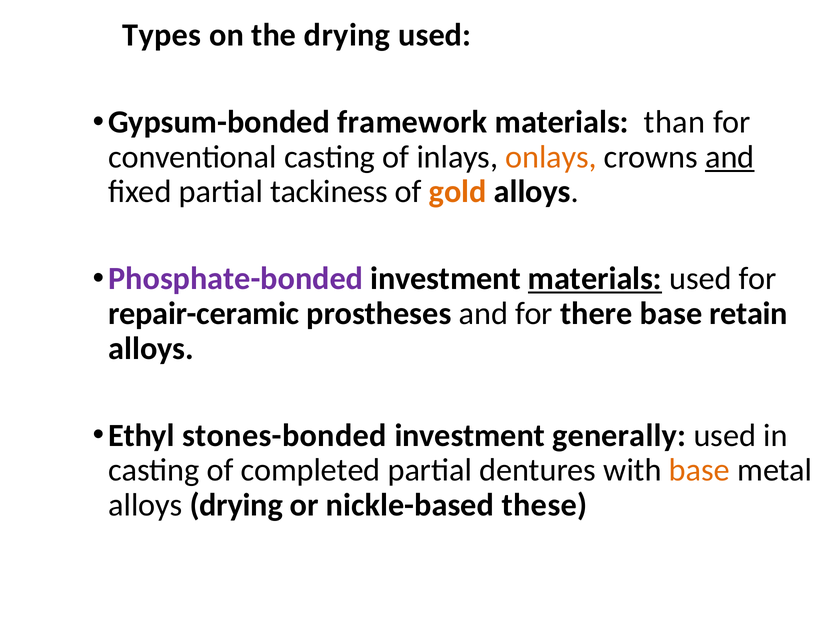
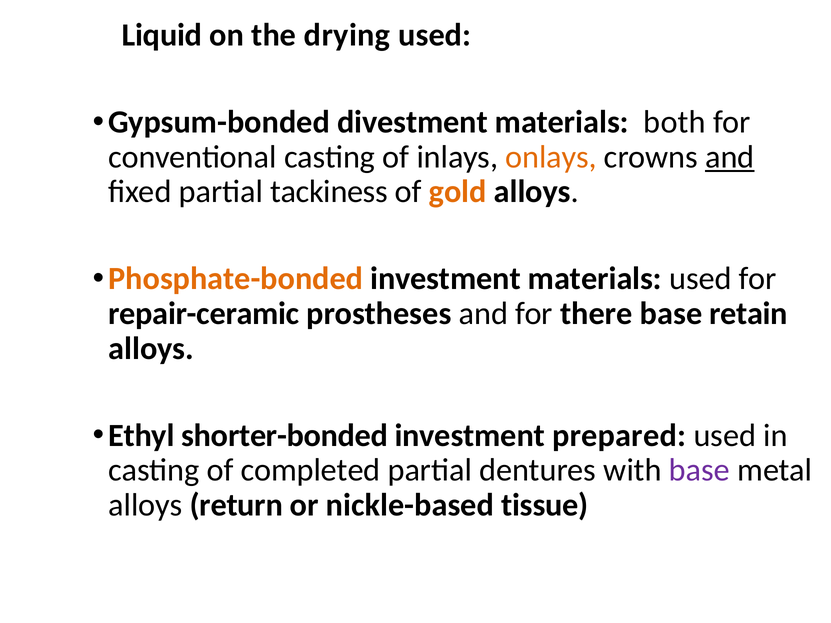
Types: Types -> Liquid (162, 35)
framework: framework -> divestment (413, 122)
than: than -> both (675, 122)
Phosphate-bonded colour: purple -> orange (236, 279)
materials underline: present -> none (595, 279)
stones-bonded: stones-bonded -> shorter-bonded (285, 436)
generally: generally -> prepared (619, 436)
base colour: orange -> purple (699, 470)
alloys drying: drying -> return (236, 505)
these: these -> tissue (545, 505)
